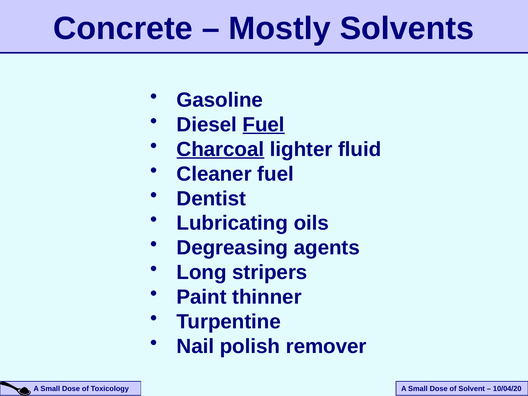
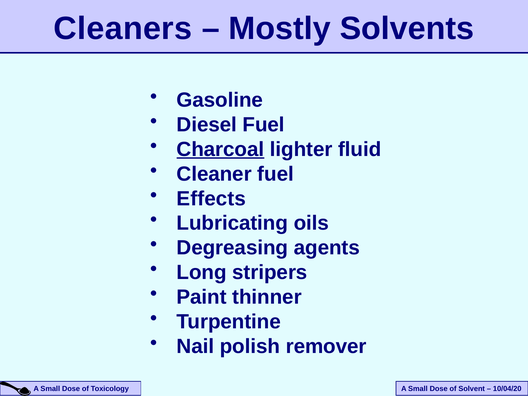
Concrete: Concrete -> Cleaners (123, 29)
Fuel underline: present -> none (264, 125)
Dentist: Dentist -> Effects (211, 199)
